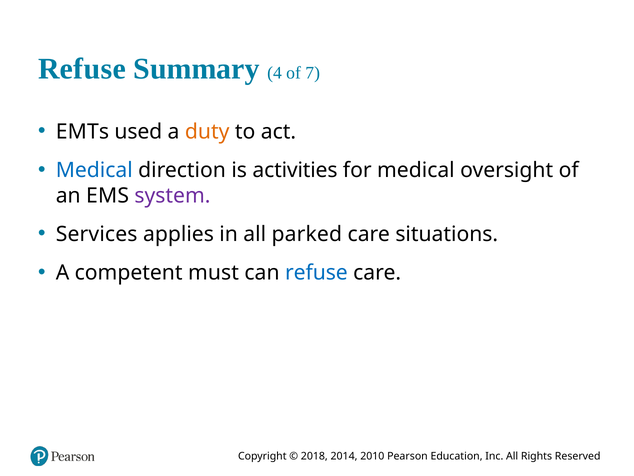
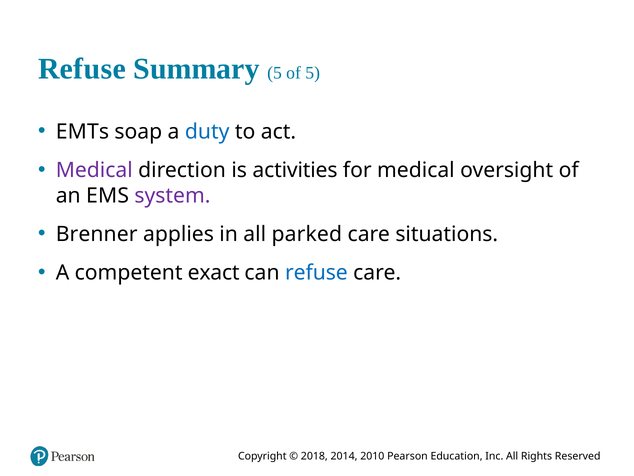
Summary 4: 4 -> 5 (275, 73)
of 7: 7 -> 5 (313, 73)
used: used -> soap (138, 131)
duty colour: orange -> blue (207, 131)
Medical colour: blue -> purple (94, 170)
Services: Services -> Brenner (97, 234)
must: must -> exact (214, 273)
